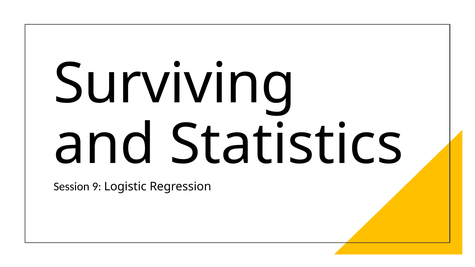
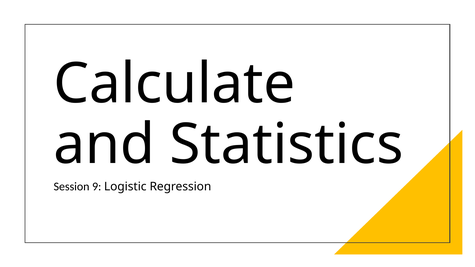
Surviving: Surviving -> Calculate (174, 84)
